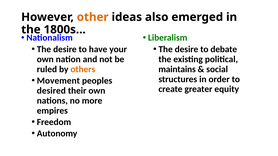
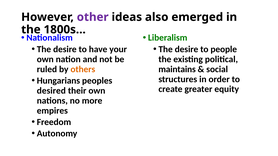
other colour: orange -> purple (93, 17)
debate: debate -> people (224, 49)
Movement: Movement -> Hungarians (58, 81)
